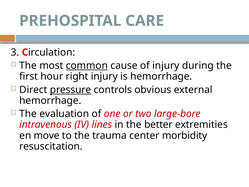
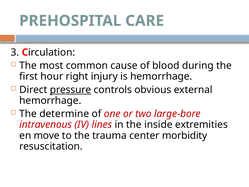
common underline: present -> none (87, 66)
of injury: injury -> blood (166, 66)
evaluation: evaluation -> determine (64, 114)
better: better -> inside (158, 125)
